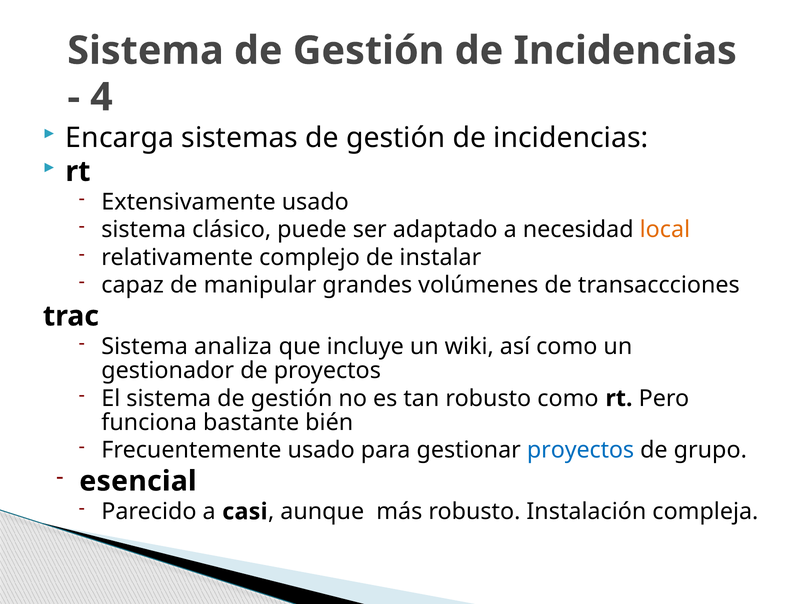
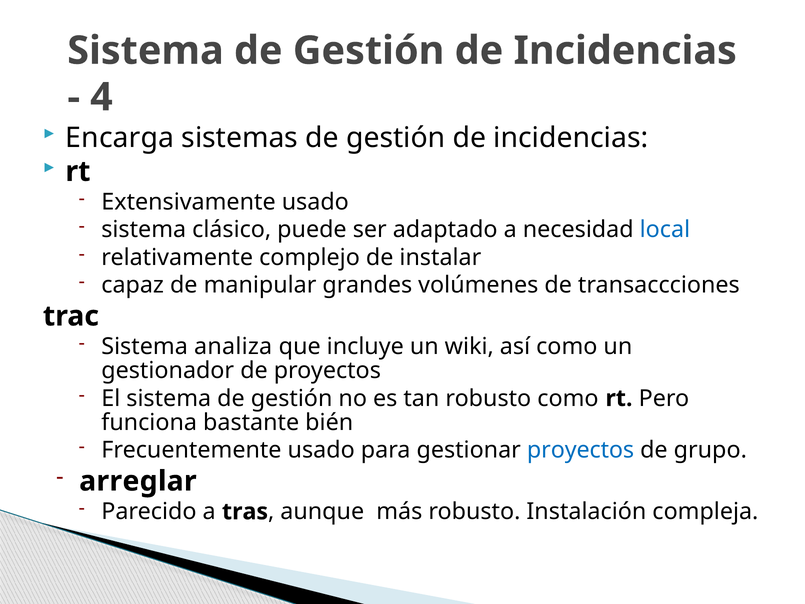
local colour: orange -> blue (665, 230)
esencial: esencial -> arreglar (138, 481)
casi: casi -> tras (245, 511)
